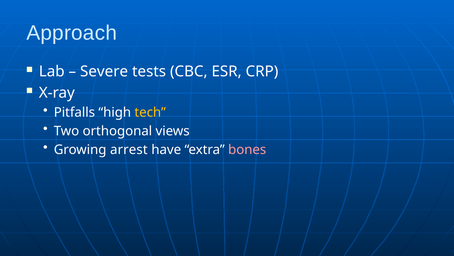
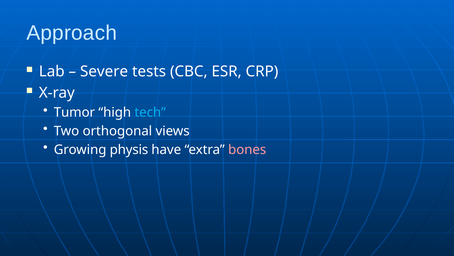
Pitfalls: Pitfalls -> Tumor (74, 112)
tech colour: yellow -> light blue (150, 112)
arrest: arrest -> physis (129, 149)
